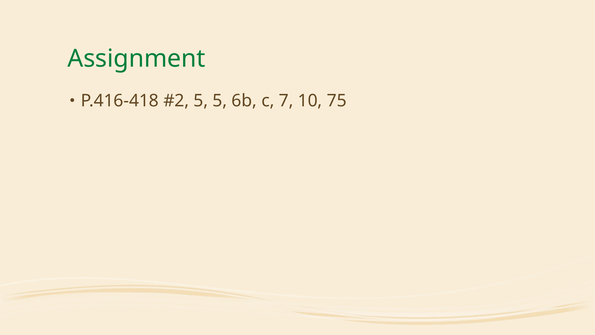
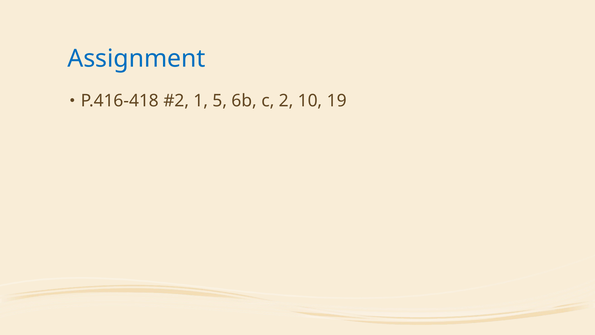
Assignment colour: green -> blue (137, 59)
5: 5 -> 1 (201, 101)
7: 7 -> 2 (286, 101)
75: 75 -> 19 (337, 101)
